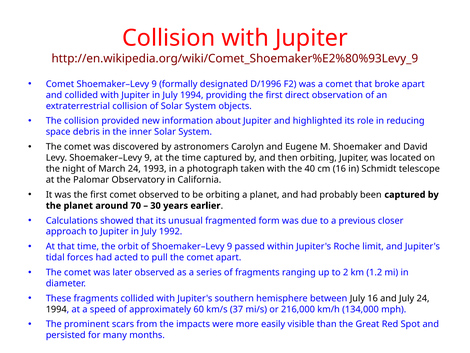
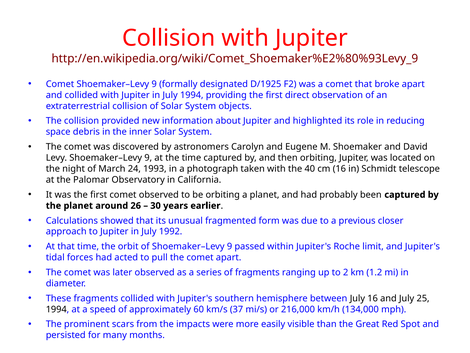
D/1996: D/1996 -> D/1925 (266, 84)
70: 70 -> 26 (136, 205)
July 24: 24 -> 25 (423, 298)
